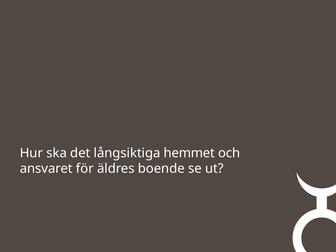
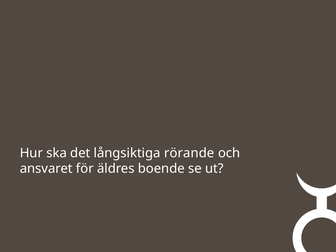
hemmet: hemmet -> rörande (189, 153)
